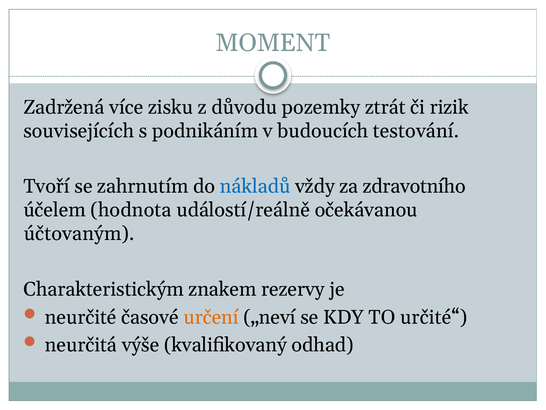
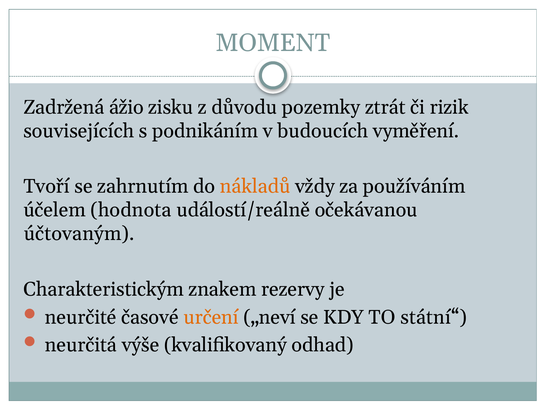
více: více -> ážio (126, 107)
testování: testování -> vyměření (416, 131)
nákladů colour: blue -> orange (255, 186)
zdravotního: zdravotního -> používáním (414, 186)
určité“: určité“ -> státní“ (434, 317)
